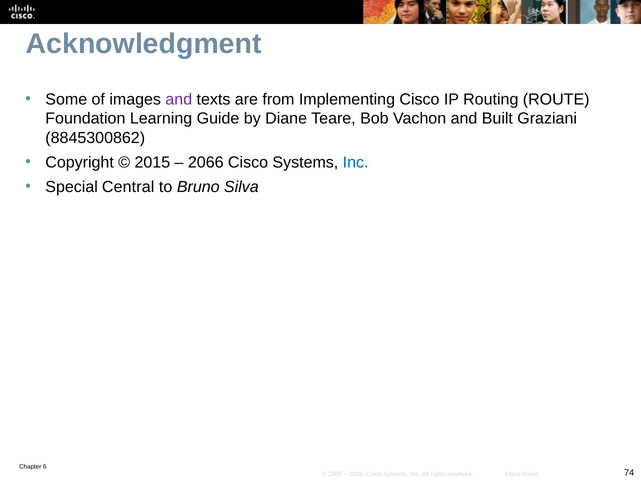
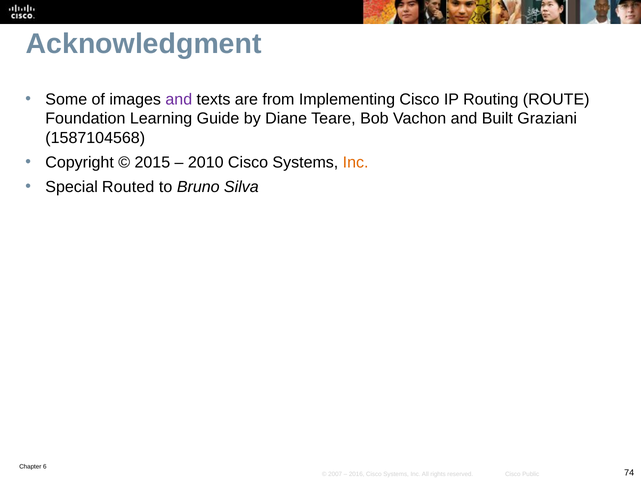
8845300862: 8845300862 -> 1587104568 (95, 138)
2066: 2066 -> 2010 (206, 163)
Inc colour: blue -> orange (356, 163)
Central: Central -> Routed (128, 187)
